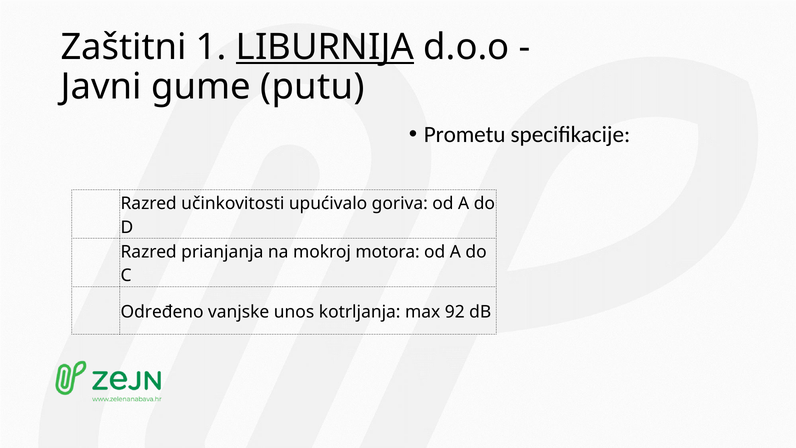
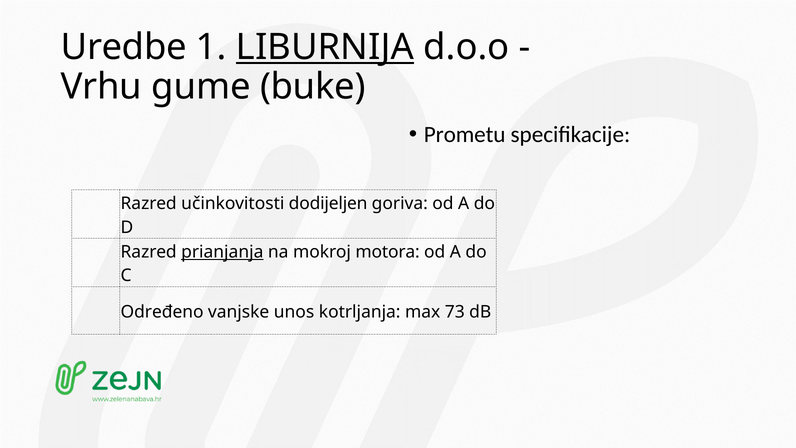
Zaštitni: Zaštitni -> Uredbe (124, 47)
Javni: Javni -> Vrhu (101, 87)
putu: putu -> buke (313, 87)
upućivalo: upućivalo -> dodijeljen (328, 203)
prianjanja underline: none -> present (222, 252)
92: 92 -> 73 (455, 312)
